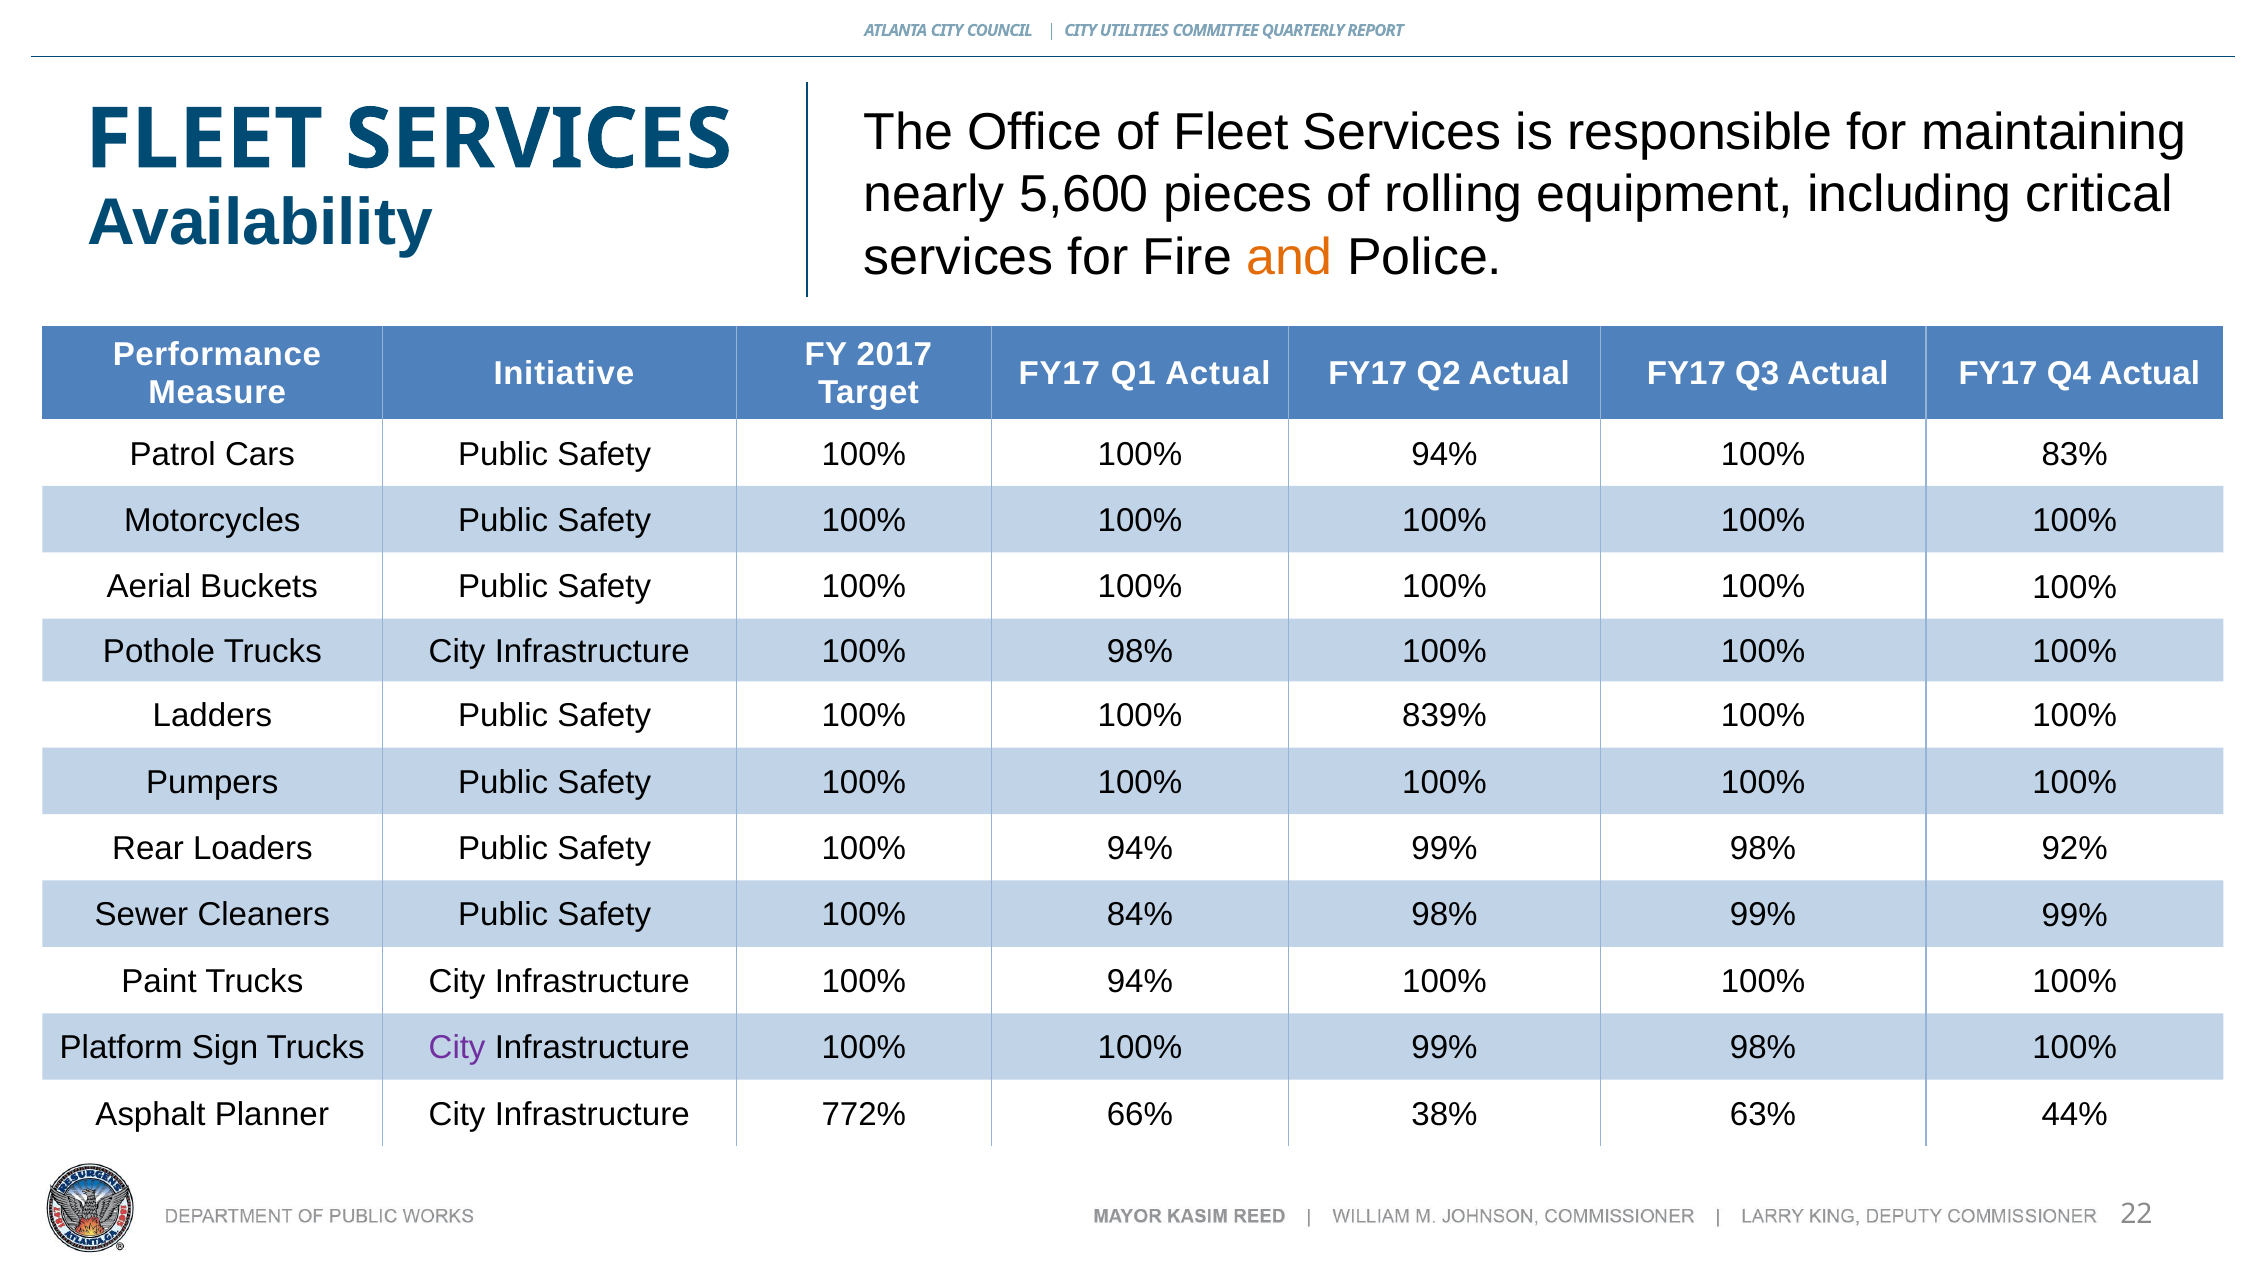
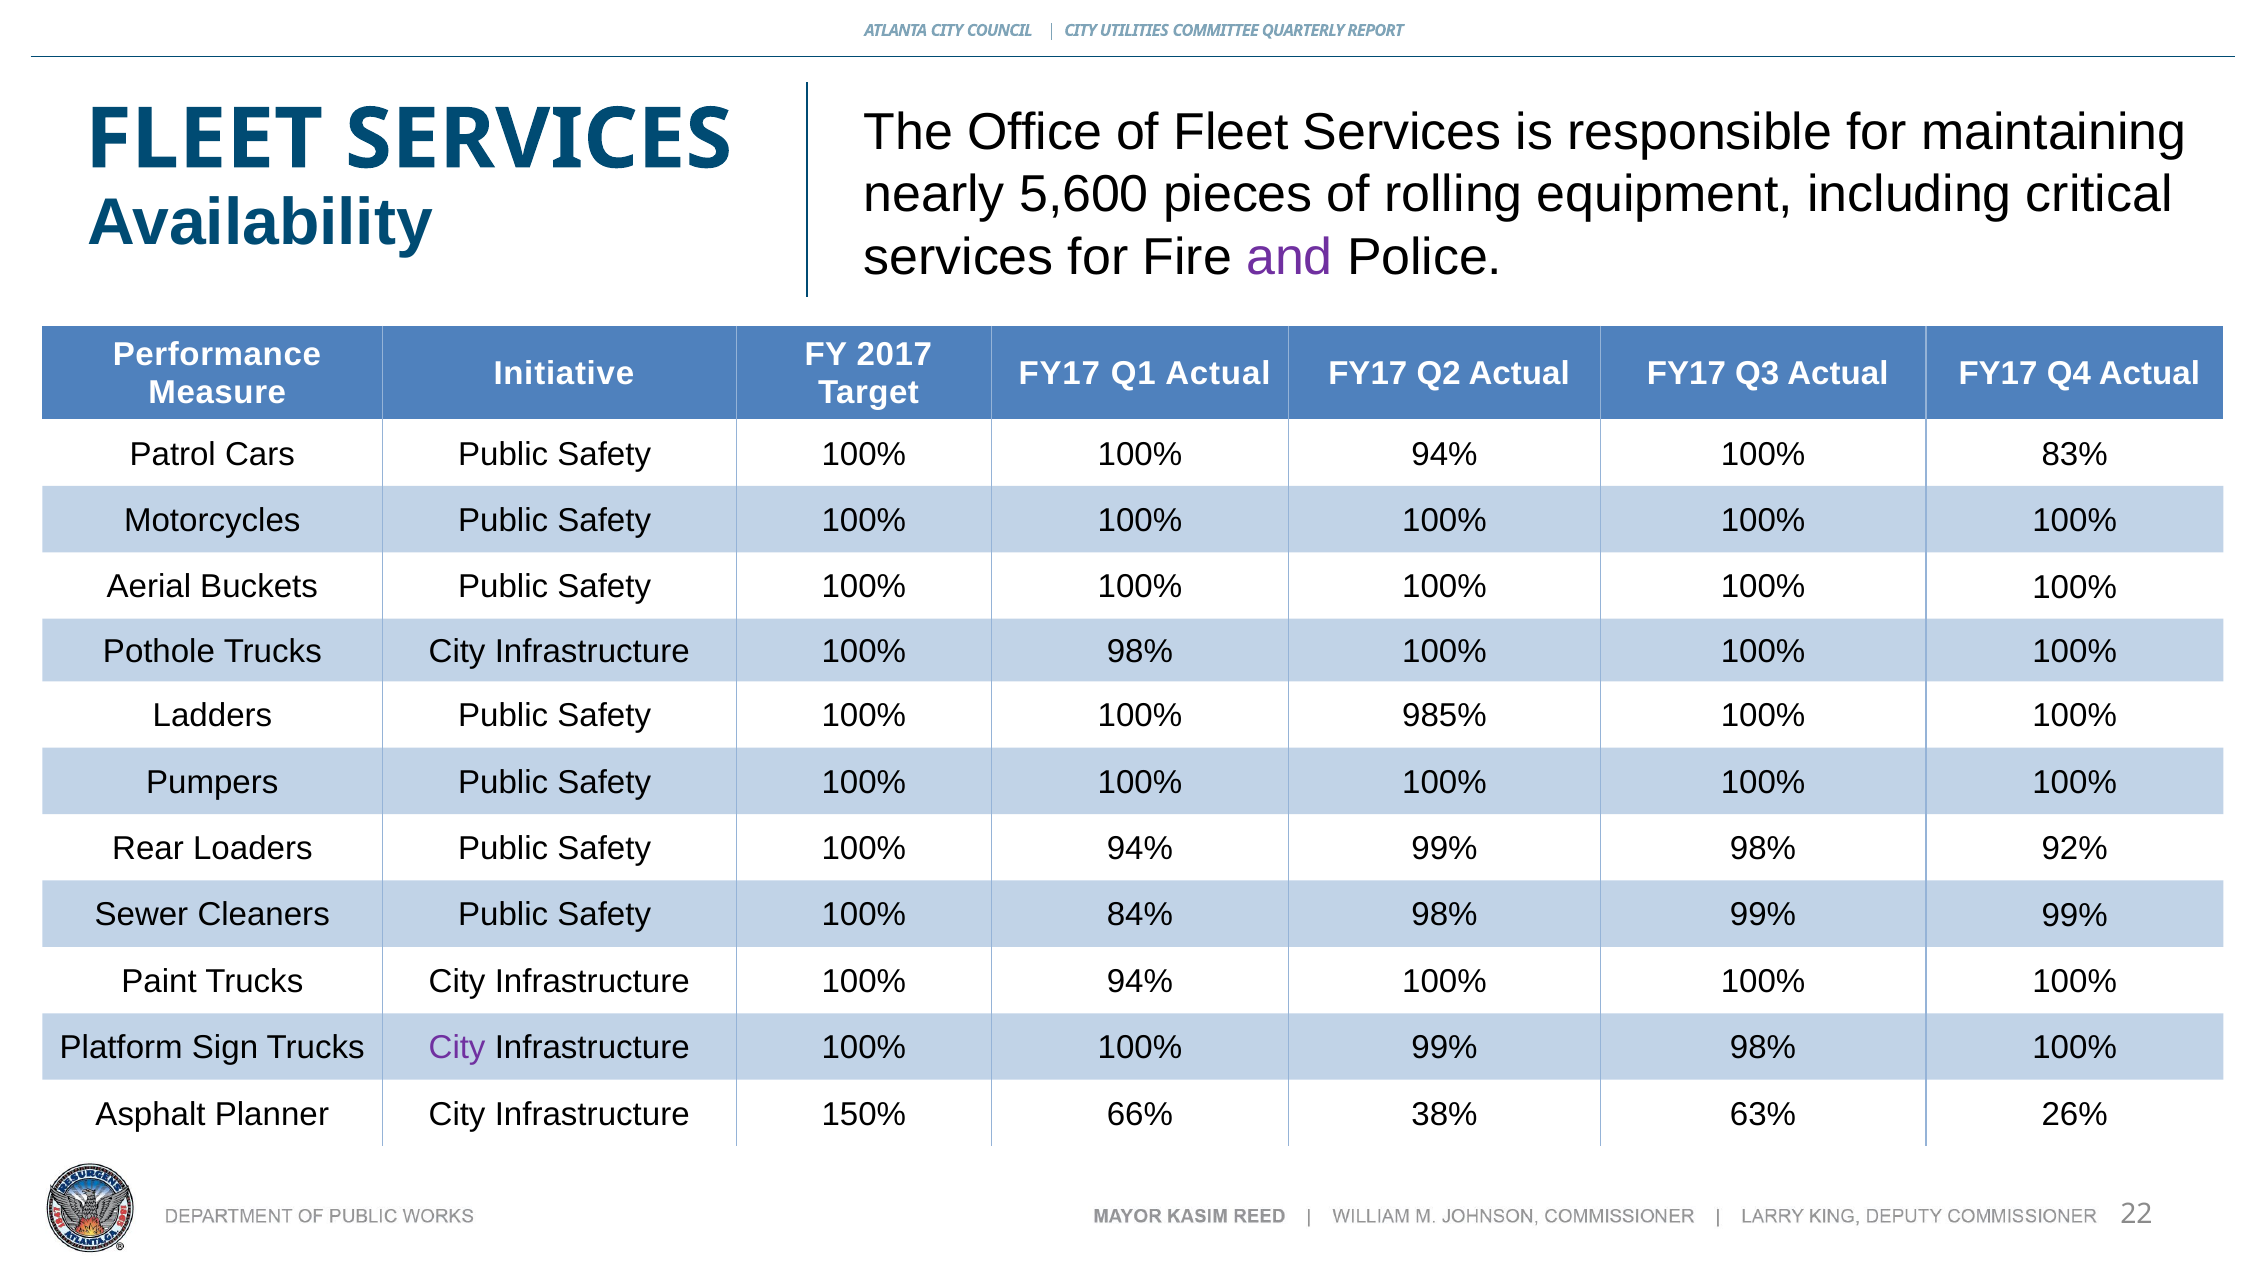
and colour: orange -> purple (1290, 257)
839%: 839% -> 985% (1444, 716)
772%: 772% -> 150% (864, 1115)
44%: 44% -> 26% (2075, 1115)
